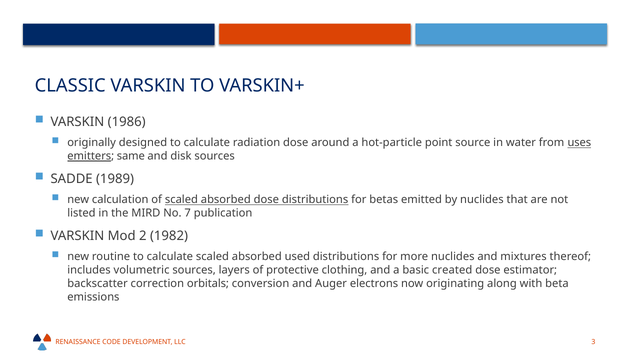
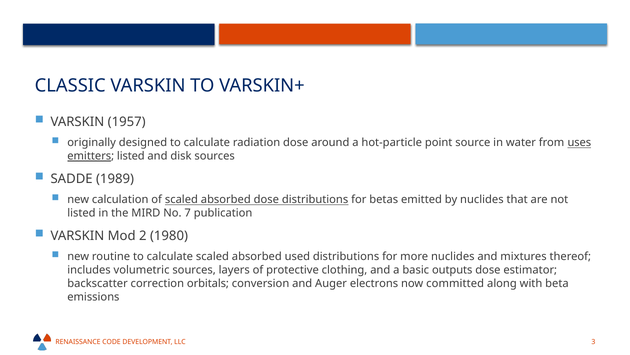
1986: 1986 -> 1957 (127, 122)
emitters same: same -> listed (131, 156)
1982: 1982 -> 1980 (169, 235)
created: created -> outputs (452, 270)
originating: originating -> committed (455, 283)
